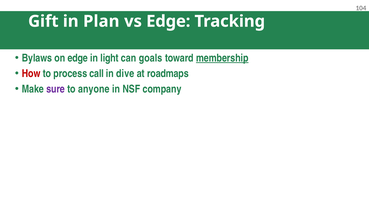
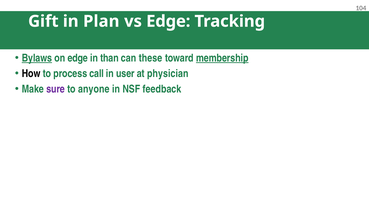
Bylaws underline: none -> present (37, 58)
light: light -> than (110, 58)
goals: goals -> these (151, 58)
How colour: red -> black (31, 73)
dive: dive -> user (125, 73)
roadmaps: roadmaps -> physician (168, 73)
company: company -> feedback (162, 89)
